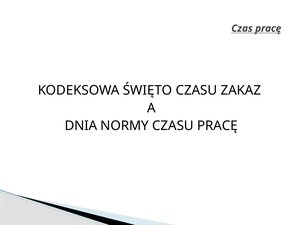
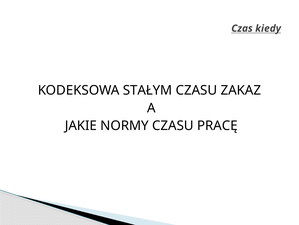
Czas pracę: pracę -> kiedy (268, 28)
ŚWIĘTO: ŚWIĘTO -> STAŁYM (148, 90)
DNIA: DNIA -> JAKIE (81, 125)
